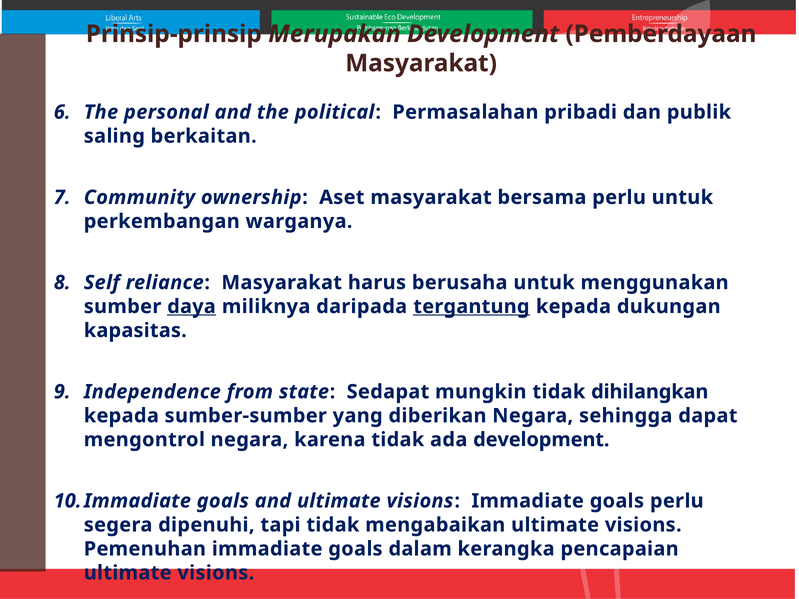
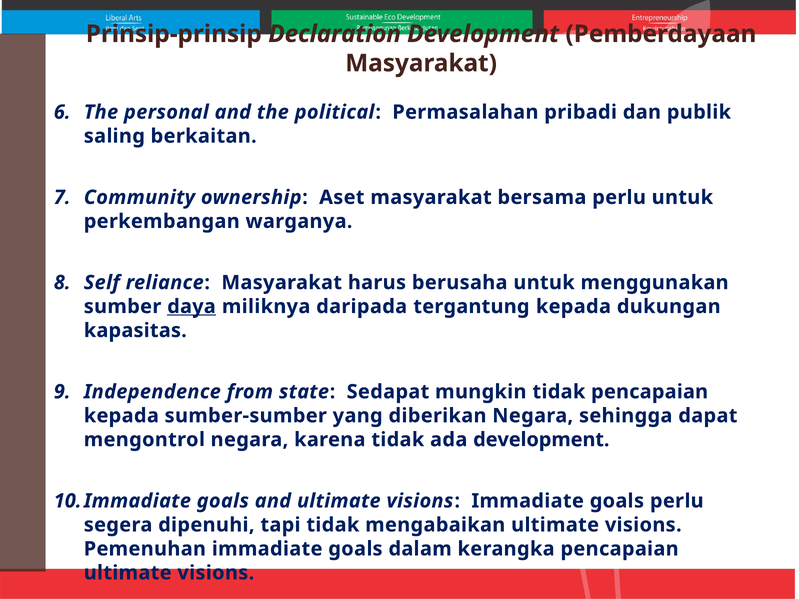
Merupakan: Merupakan -> Declaration (335, 34)
tergantung underline: present -> none (471, 307)
tidak dihilangkan: dihilangkan -> pencapaian (650, 392)
